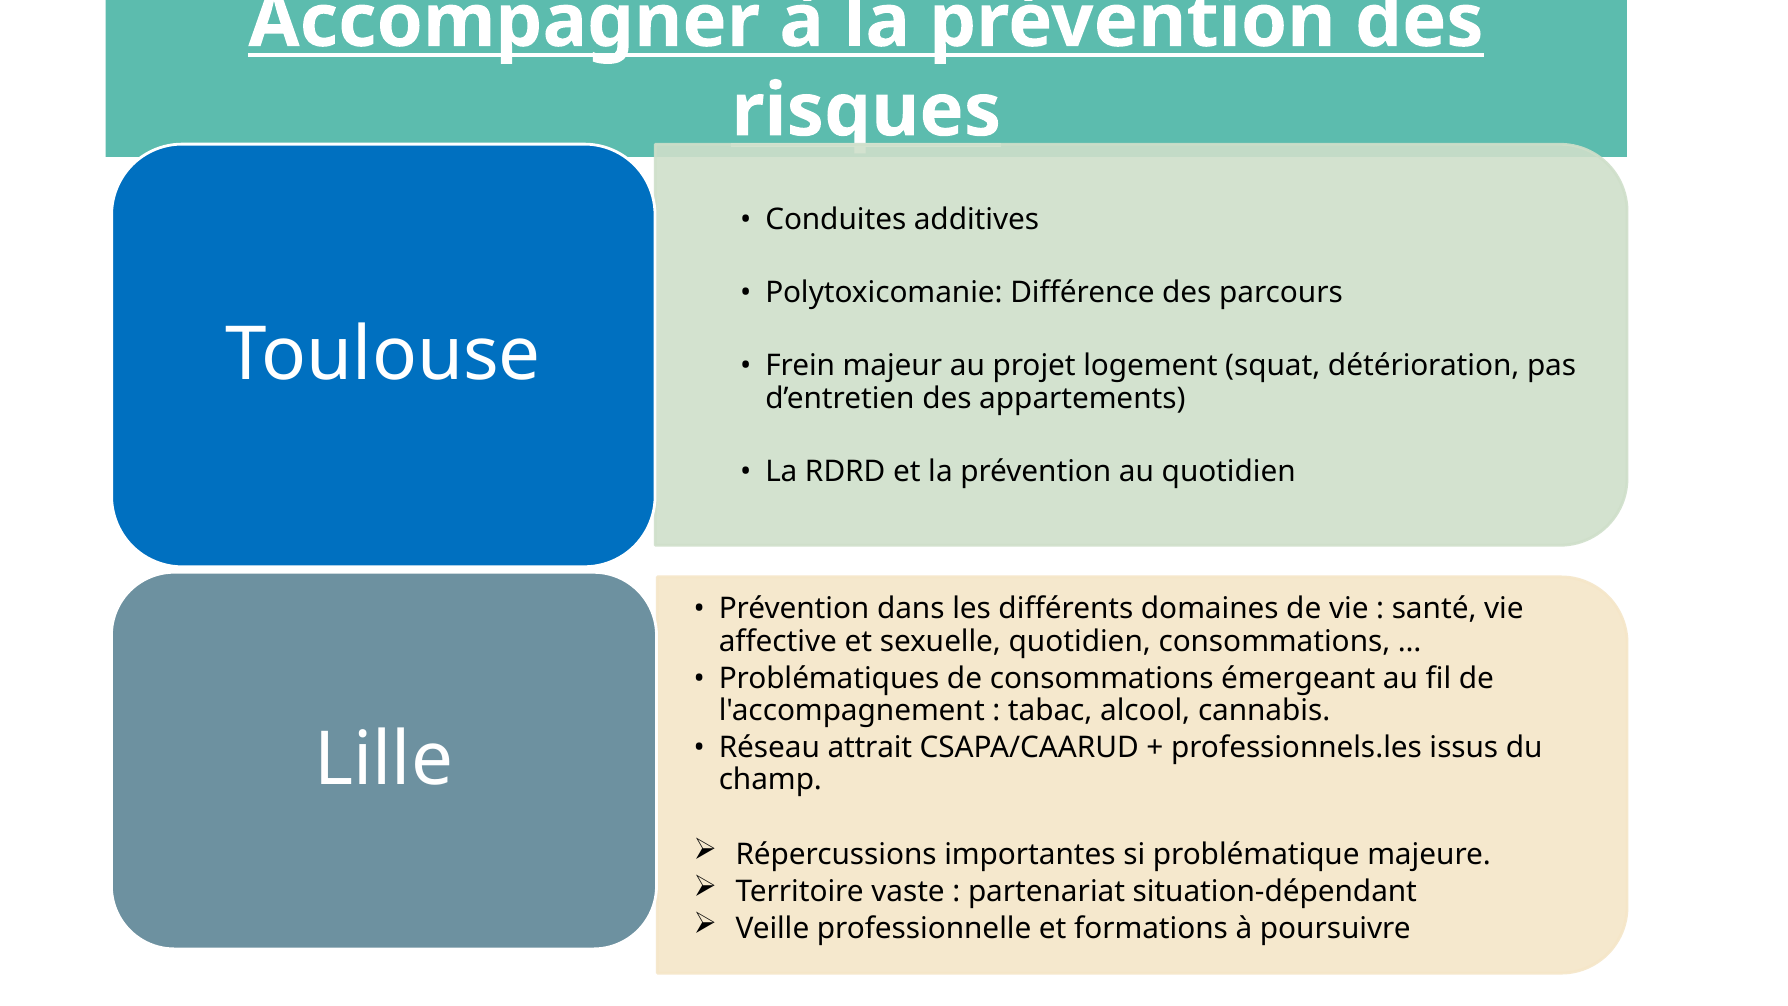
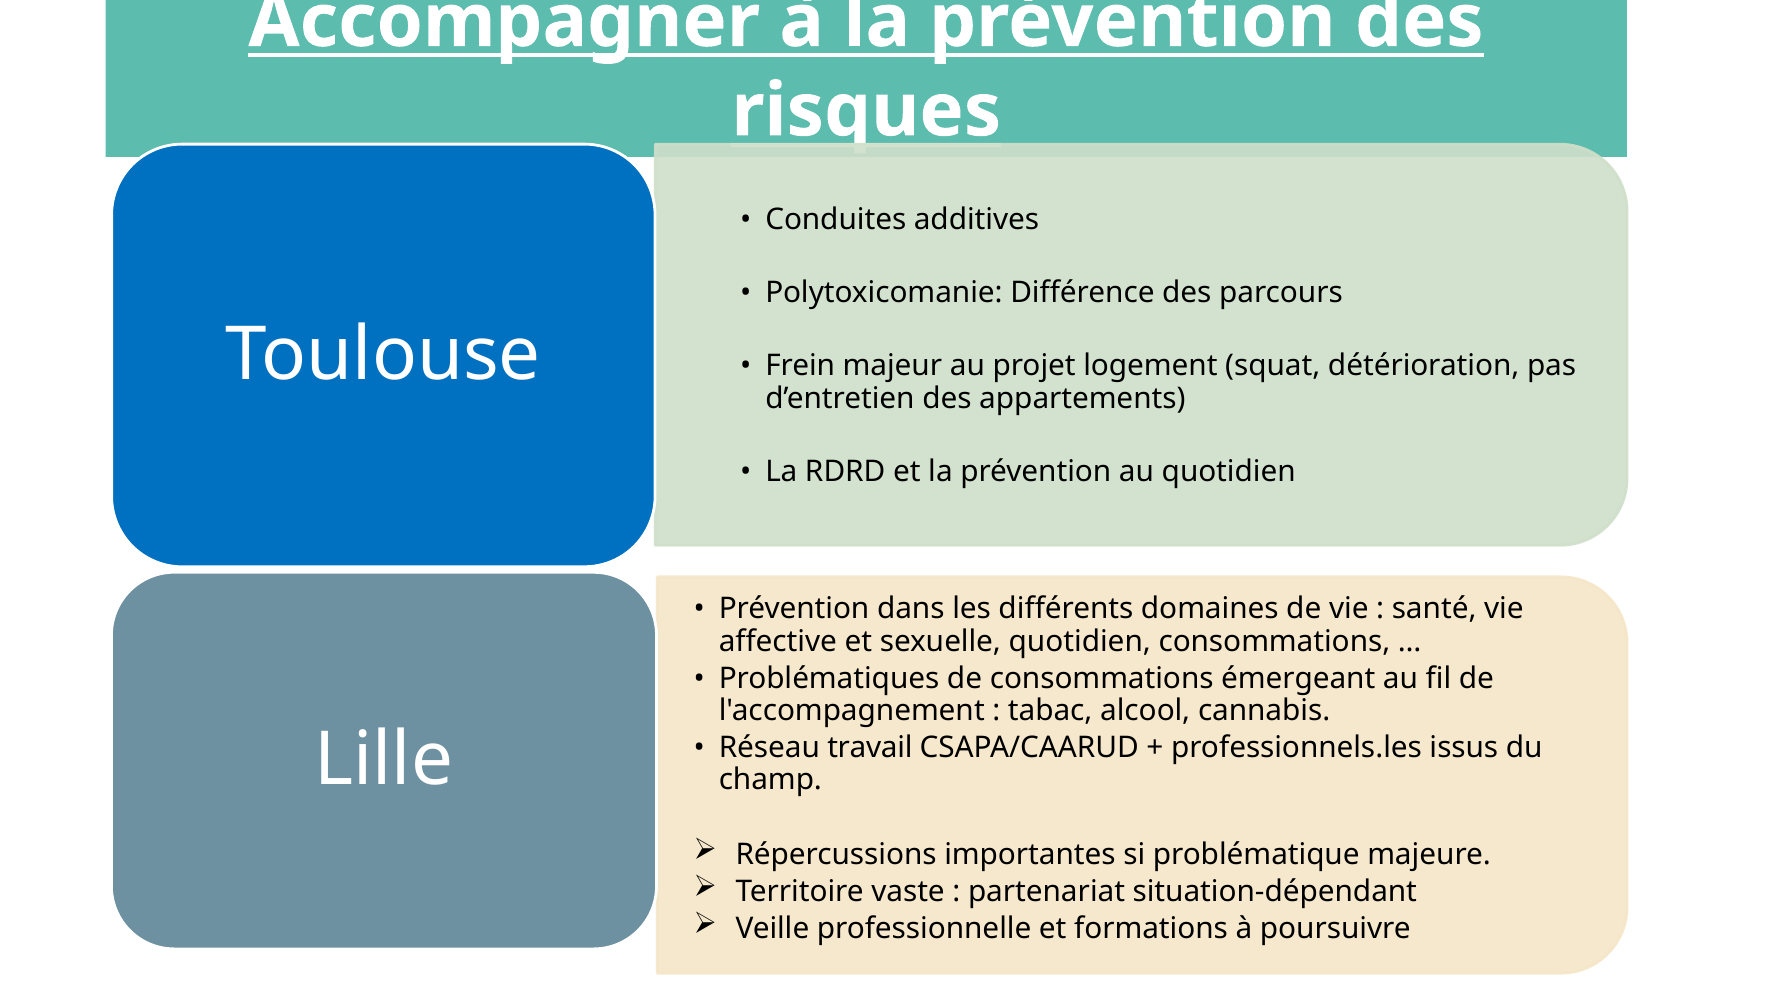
attrait: attrait -> travail (870, 748)
